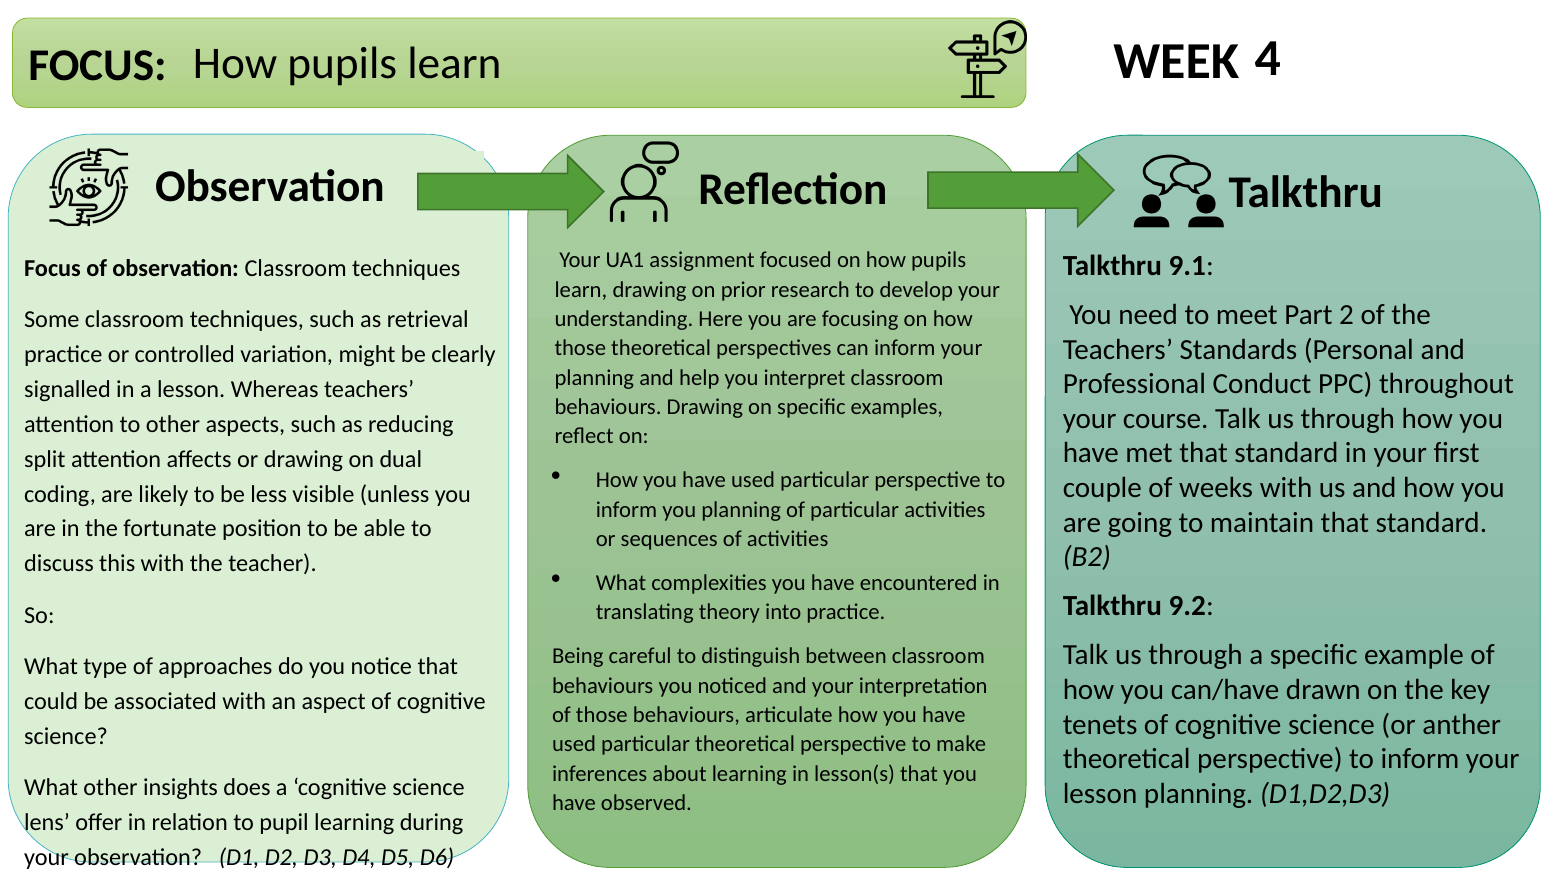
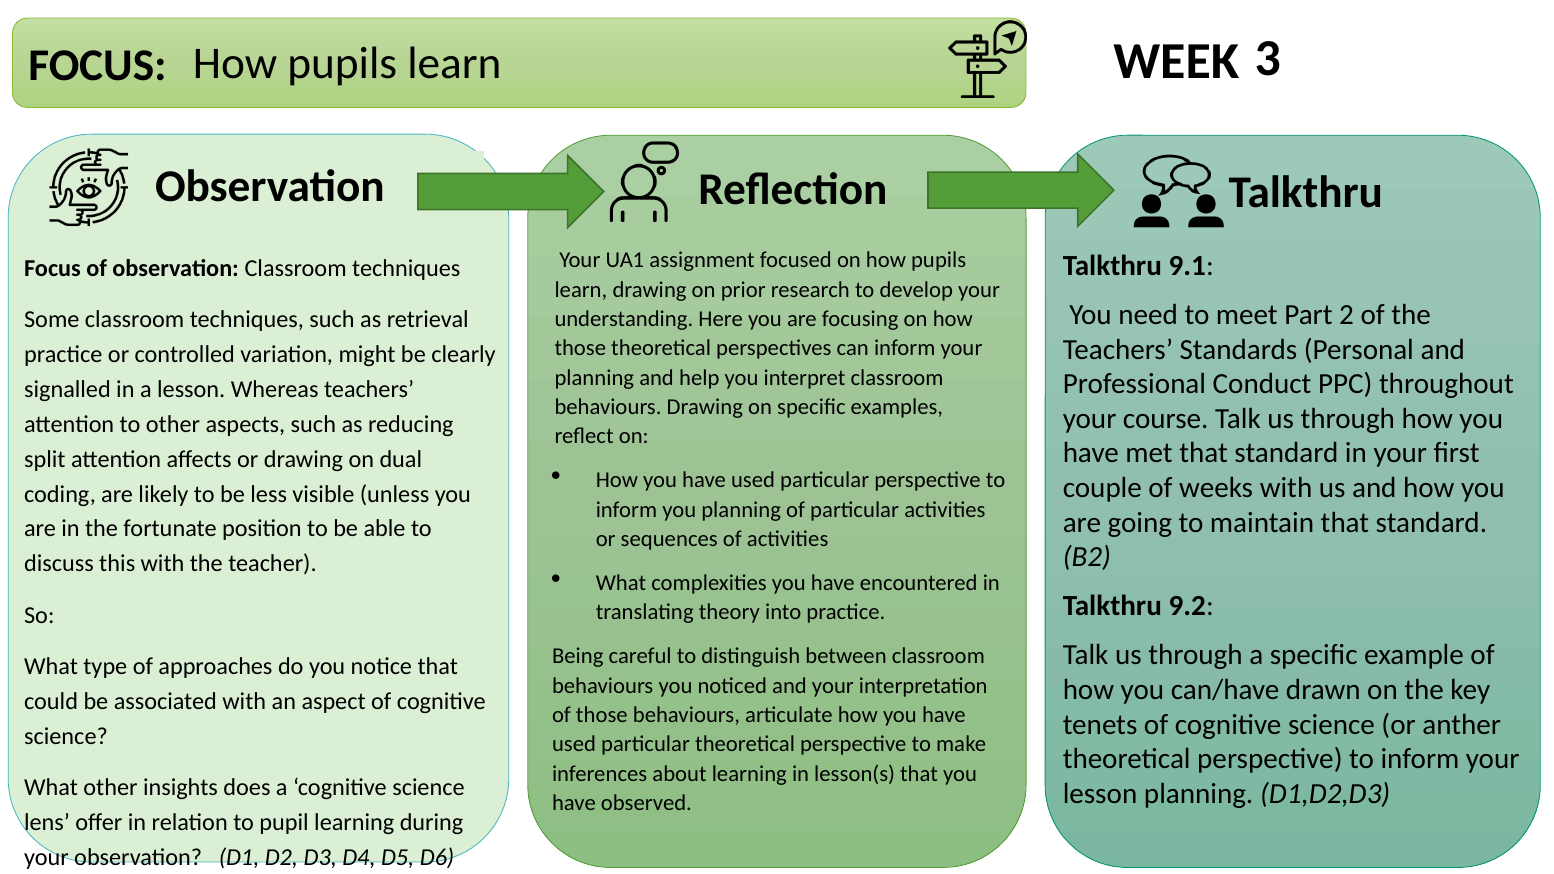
4: 4 -> 3 (1268, 58)
